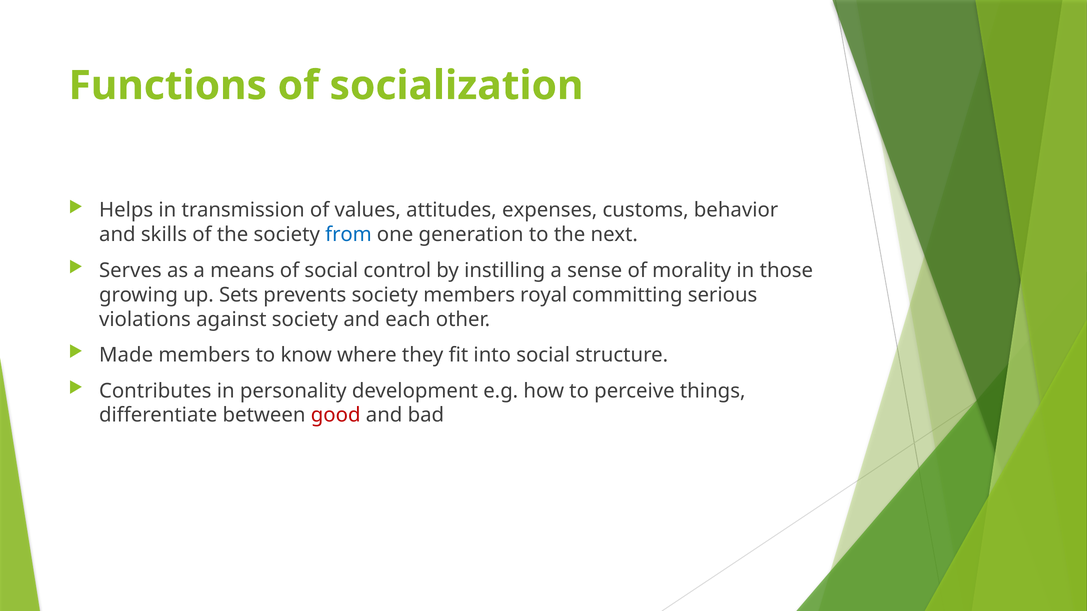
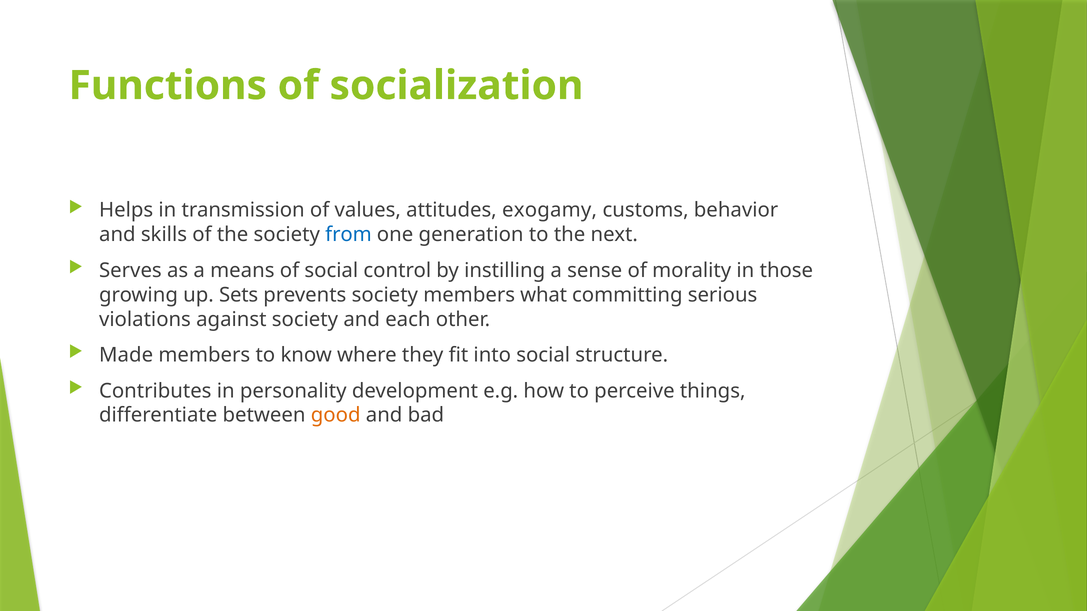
expenses: expenses -> exogamy (550, 210)
royal: royal -> what (544, 295)
good colour: red -> orange (336, 416)
